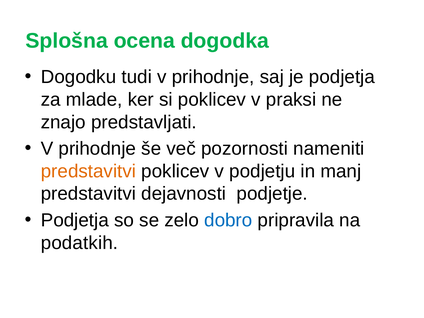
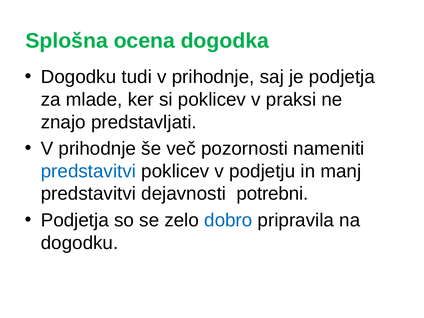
predstavitvi colour: orange -> blue (88, 171)
podjetje: podjetje -> potrebni (272, 194)
podatkih: podatkih -> dogodku (80, 243)
